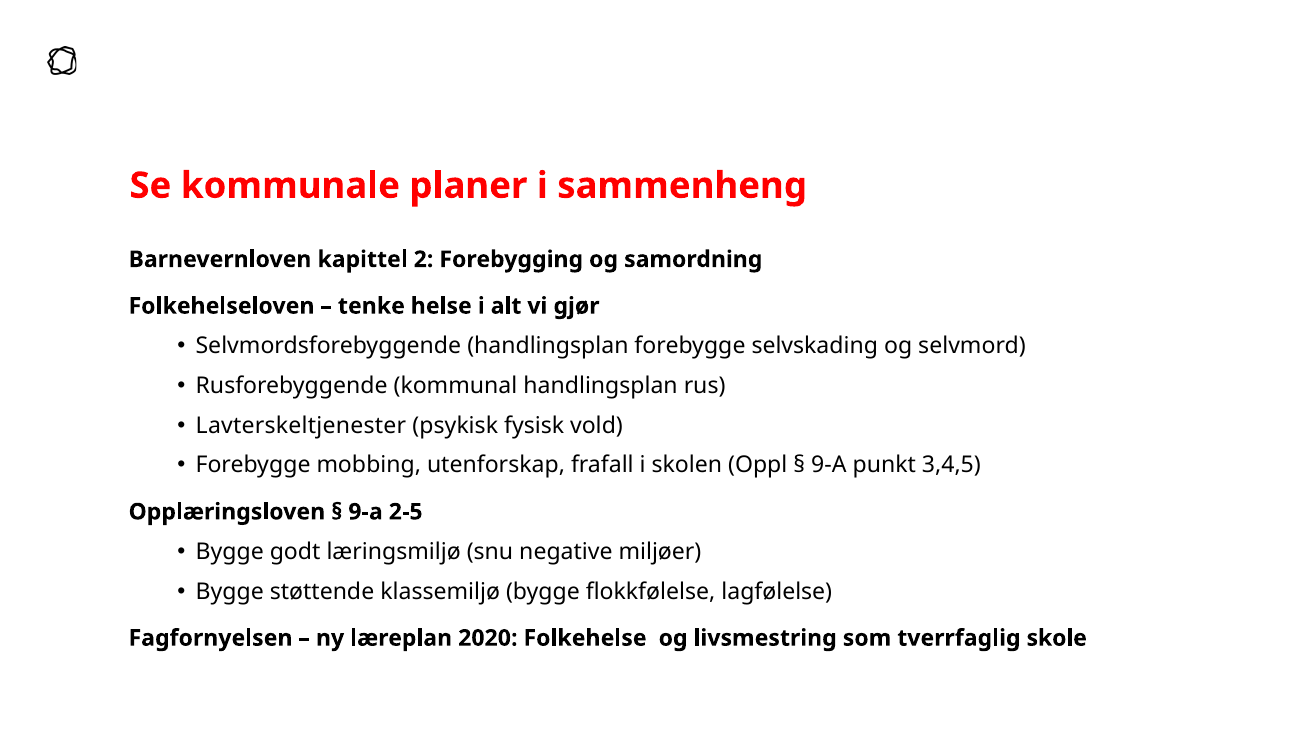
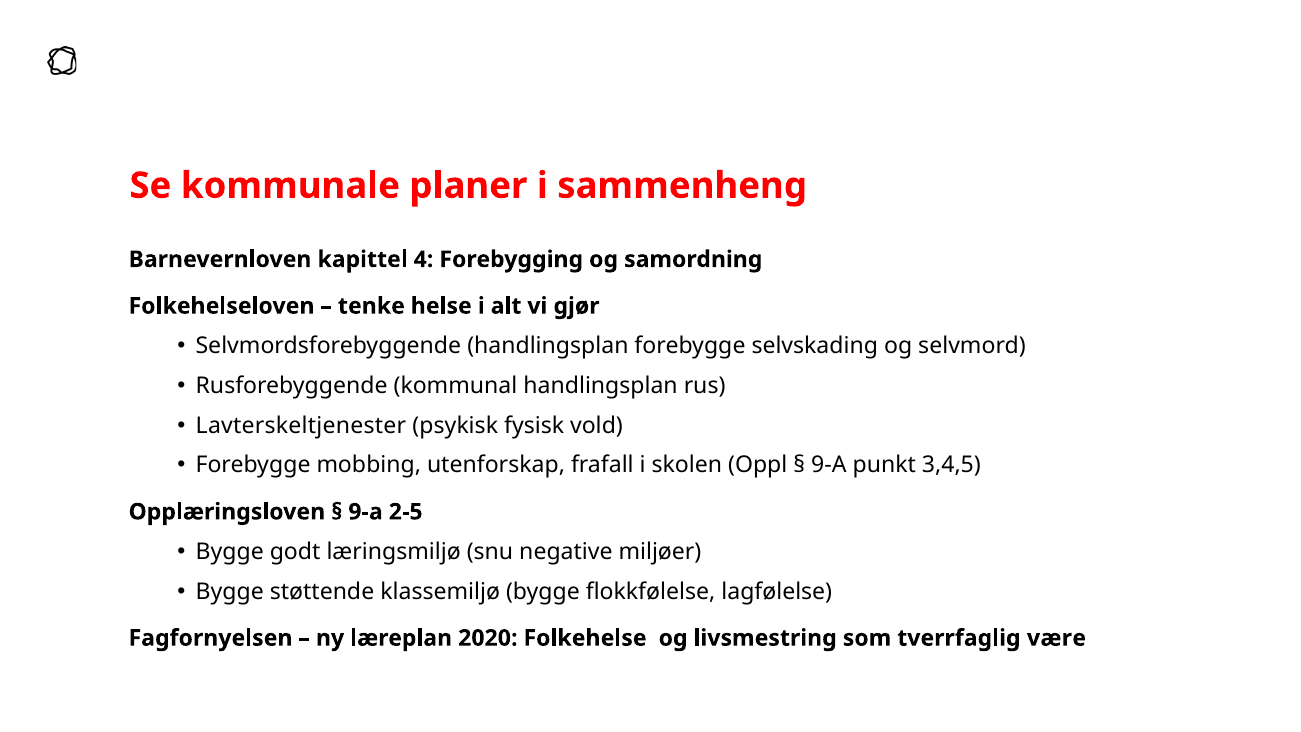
2: 2 -> 4 (424, 259)
skole: skole -> være (1056, 638)
